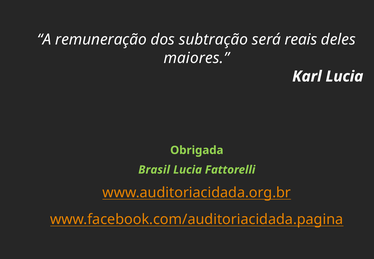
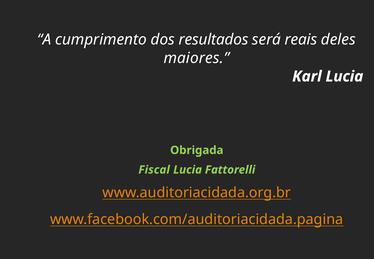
remuneração: remuneração -> cumprimento (101, 40)
subtração: subtração -> resultados (214, 40)
Brasil: Brasil -> Fiscal (154, 170)
